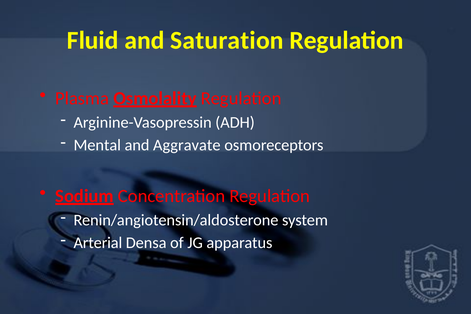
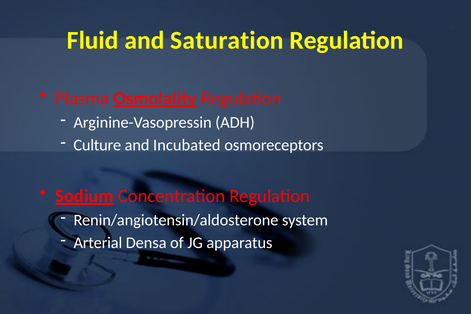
Mental: Mental -> Culture (97, 145)
Aggravate: Aggravate -> Incubated (187, 145)
